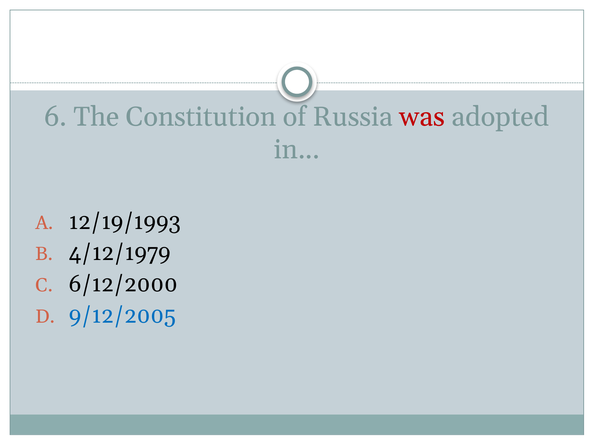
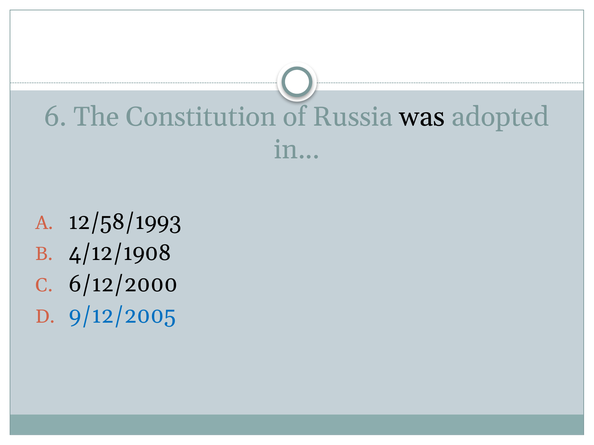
was colour: red -> black (422, 117)
12/19/1993: 12/19/1993 -> 12/58/1993 (125, 222)
4/12/1979: 4/12/1979 -> 4/12/1908 (120, 253)
